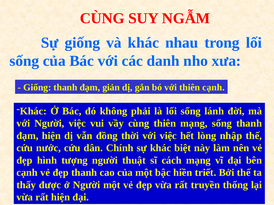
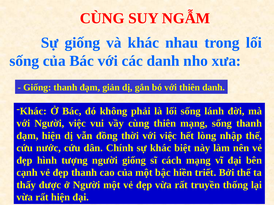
thiên cạnh: cạnh -> danh (214, 88)
người thuật: thuật -> giống (134, 161)
